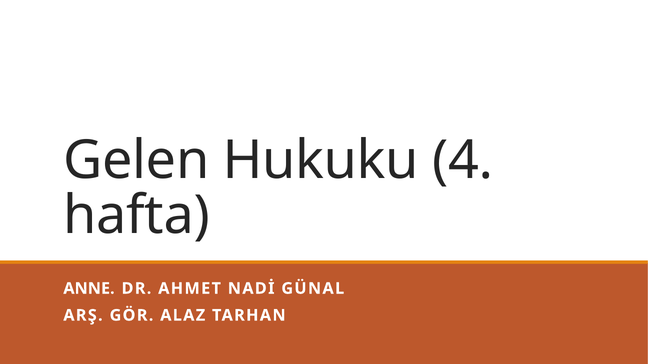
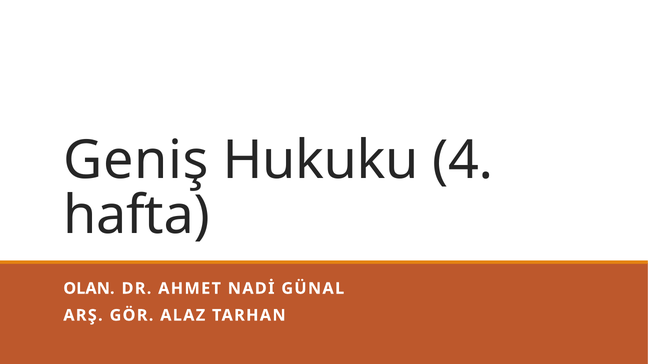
Gelen: Gelen -> Geniş (136, 161)
ANNE: ANNE -> OLAN (89, 289)
